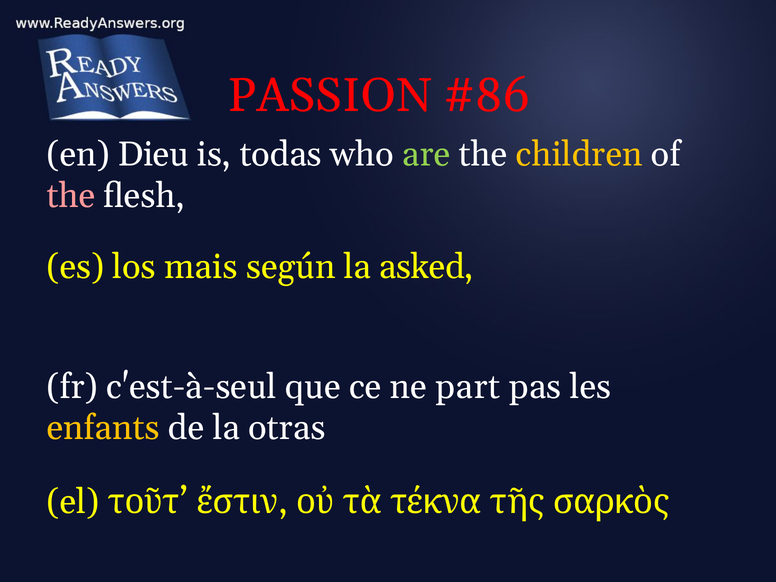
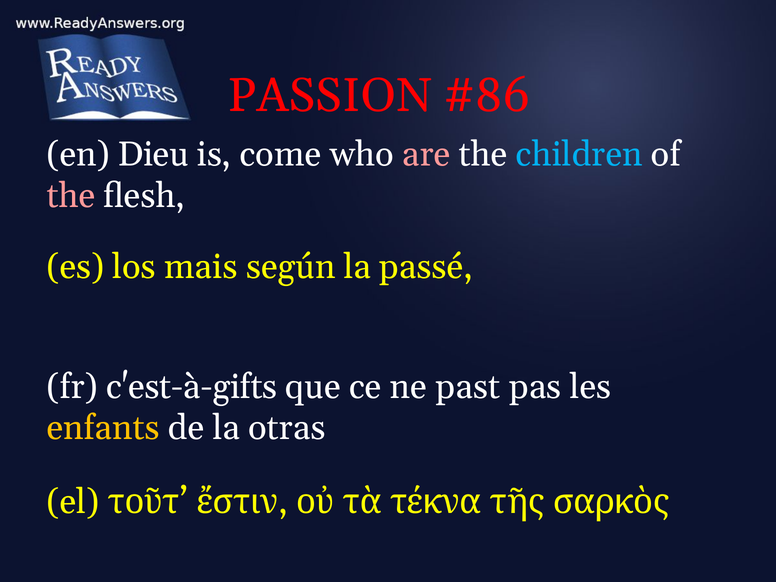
todas: todas -> come (281, 155)
are colour: light green -> pink (427, 155)
children colour: yellow -> light blue (579, 155)
asked: asked -> passé (426, 267)
c'est-à-seul: c'est-à-seul -> c'est-à-gifts (192, 387)
part: part -> past (468, 387)
